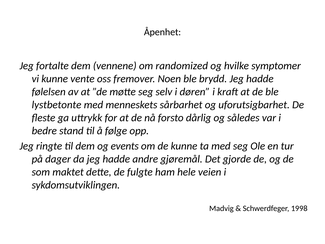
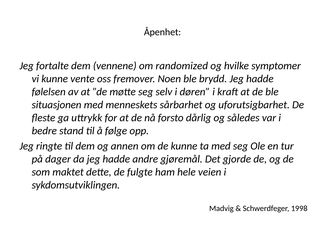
lystbetonte: lystbetonte -> situasjonen (57, 105)
events: events -> annen (125, 146)
